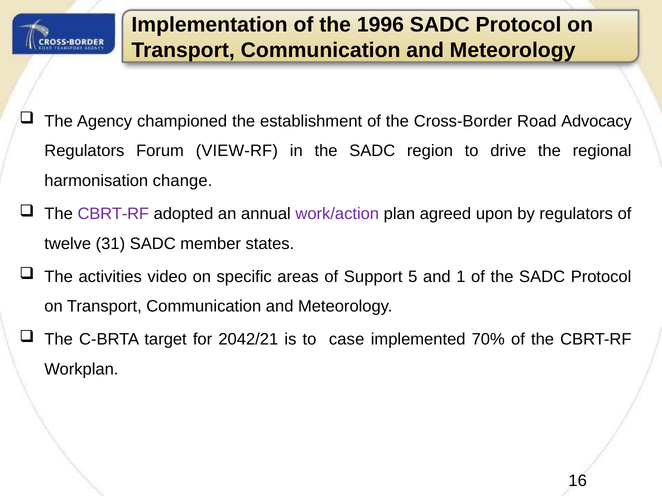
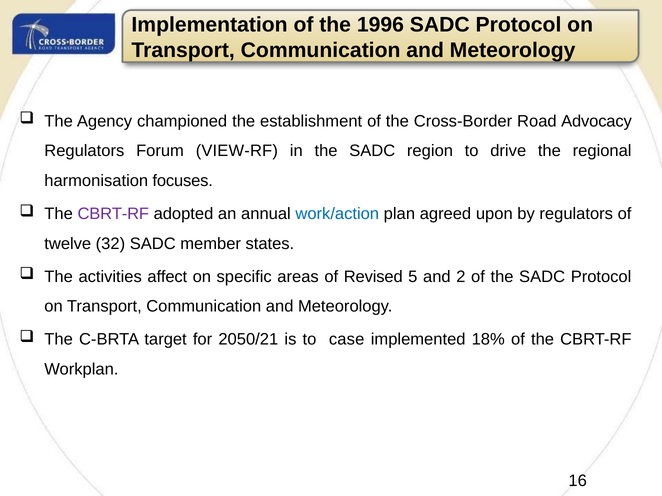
change: change -> focuses (183, 181)
work/action colour: purple -> blue (337, 214)
31: 31 -> 32 (110, 244)
video: video -> affect (167, 277)
Support: Support -> Revised (373, 277)
1: 1 -> 2 (461, 277)
2042/21: 2042/21 -> 2050/21 (248, 340)
70%: 70% -> 18% (488, 340)
